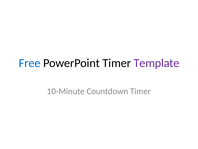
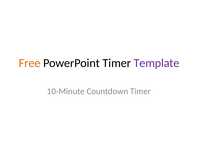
Free colour: blue -> orange (30, 63)
